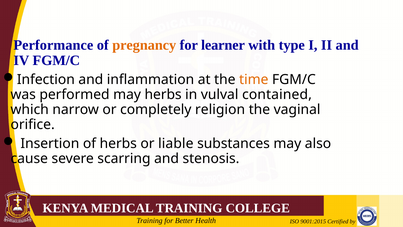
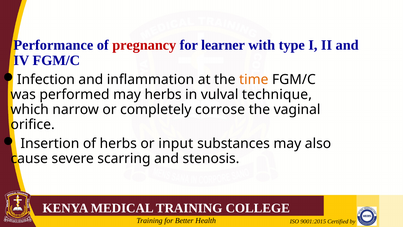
pregnancy colour: orange -> red (144, 45)
contained: contained -> technique (277, 94)
religion: religion -> corrose (220, 109)
liable: liable -> input (176, 143)
